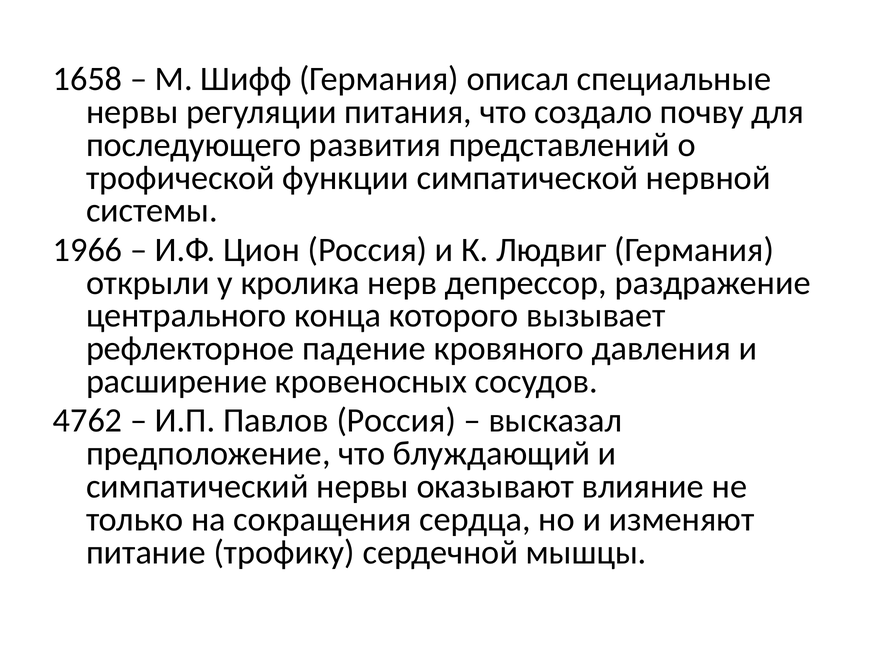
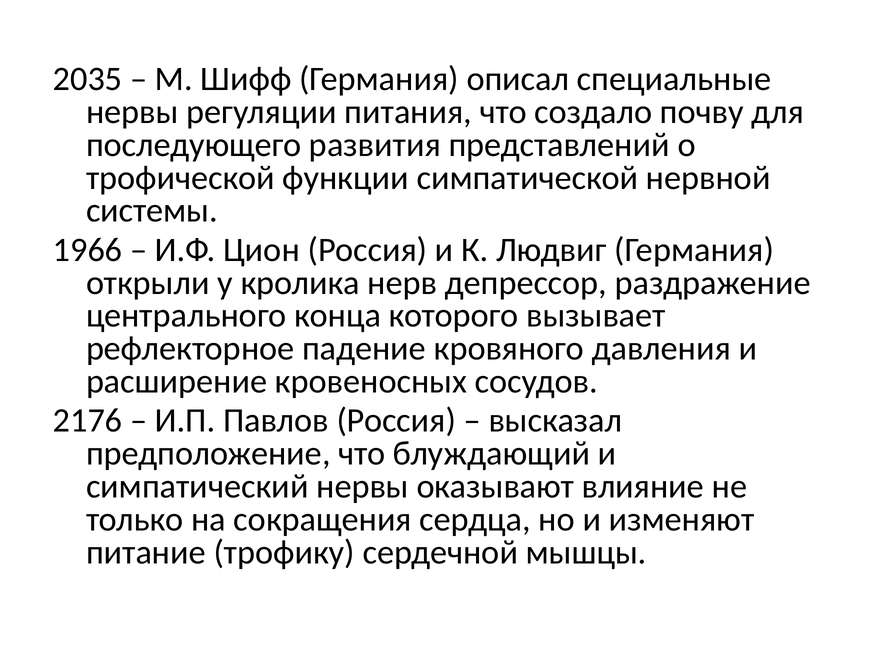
1658: 1658 -> 2035 (88, 79)
4762: 4762 -> 2176 (88, 421)
